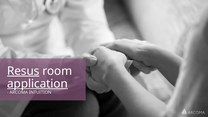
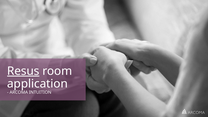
application underline: present -> none (37, 84)
